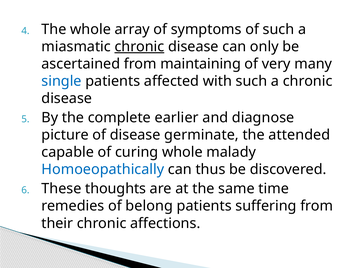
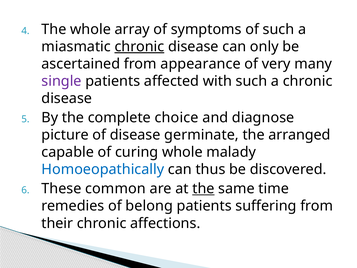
maintaining: maintaining -> appearance (201, 64)
single colour: blue -> purple (62, 81)
earlier: earlier -> choice (177, 118)
attended: attended -> arranged (299, 135)
thoughts: thoughts -> common (115, 189)
the underline: none -> present (203, 189)
